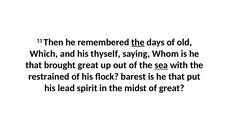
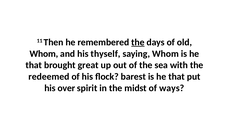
Which: Which -> Whom (44, 54)
sea underline: present -> none (161, 65)
restrained: restrained -> redeemed (49, 77)
lead: lead -> over (66, 88)
of great: great -> ways (172, 88)
